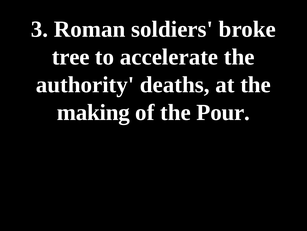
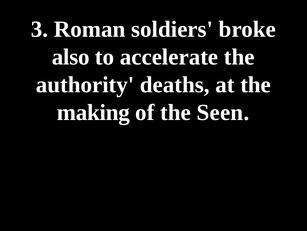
tree: tree -> also (71, 57)
Pour: Pour -> Seen (223, 112)
